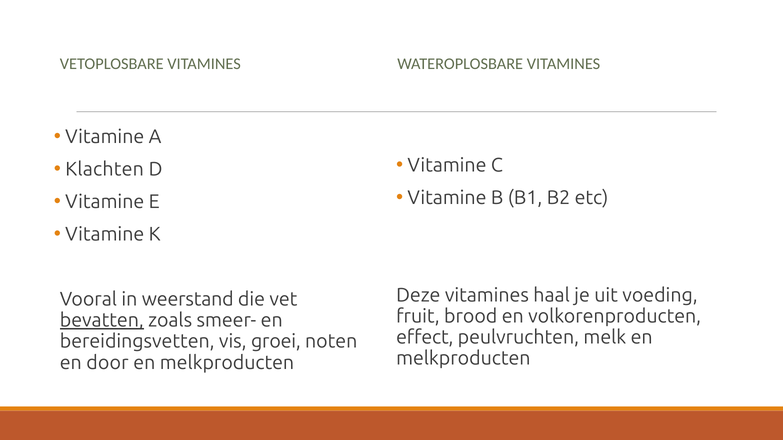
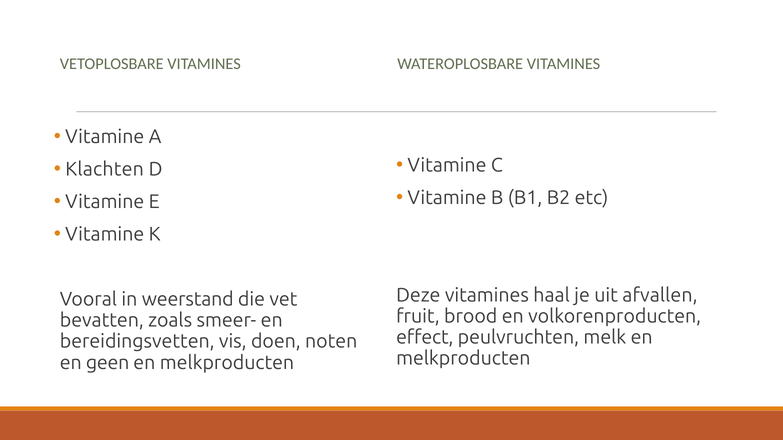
voeding: voeding -> afvallen (660, 295)
bevatten underline: present -> none (102, 321)
groei: groei -> doen (276, 342)
door: door -> geen (108, 363)
